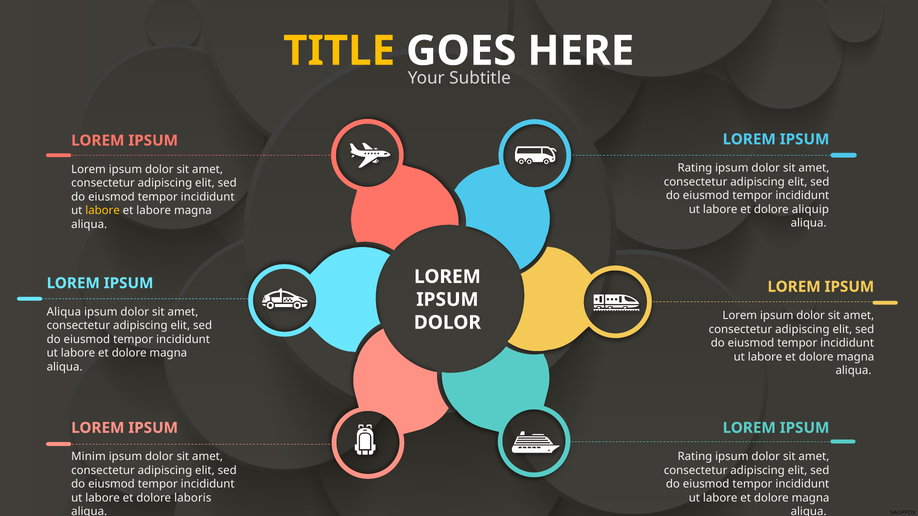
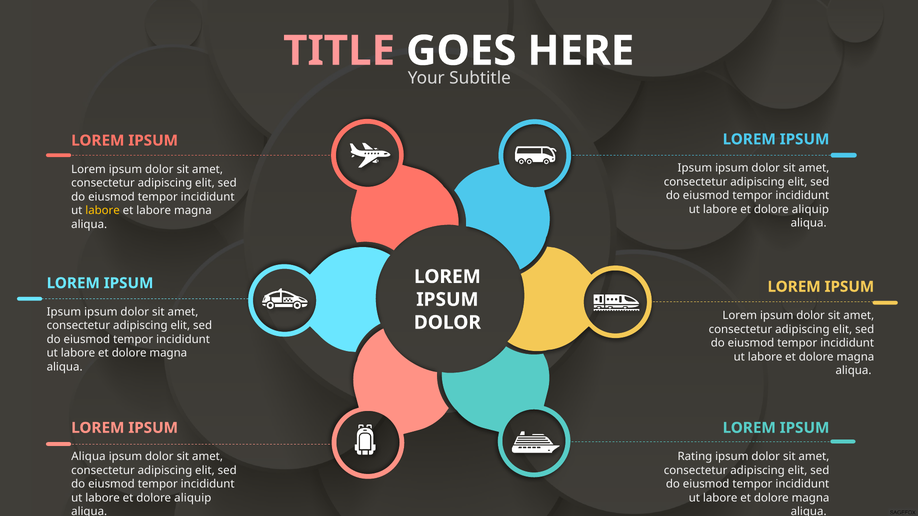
TITLE colour: yellow -> pink (339, 51)
Rating: Rating -> Ipsum (695, 168)
Aliqua: Aliqua -> Ipsum (64, 312)
Minim: Minim -> Aliqua (88, 457)
laboris: laboris -> aliquip (193, 498)
